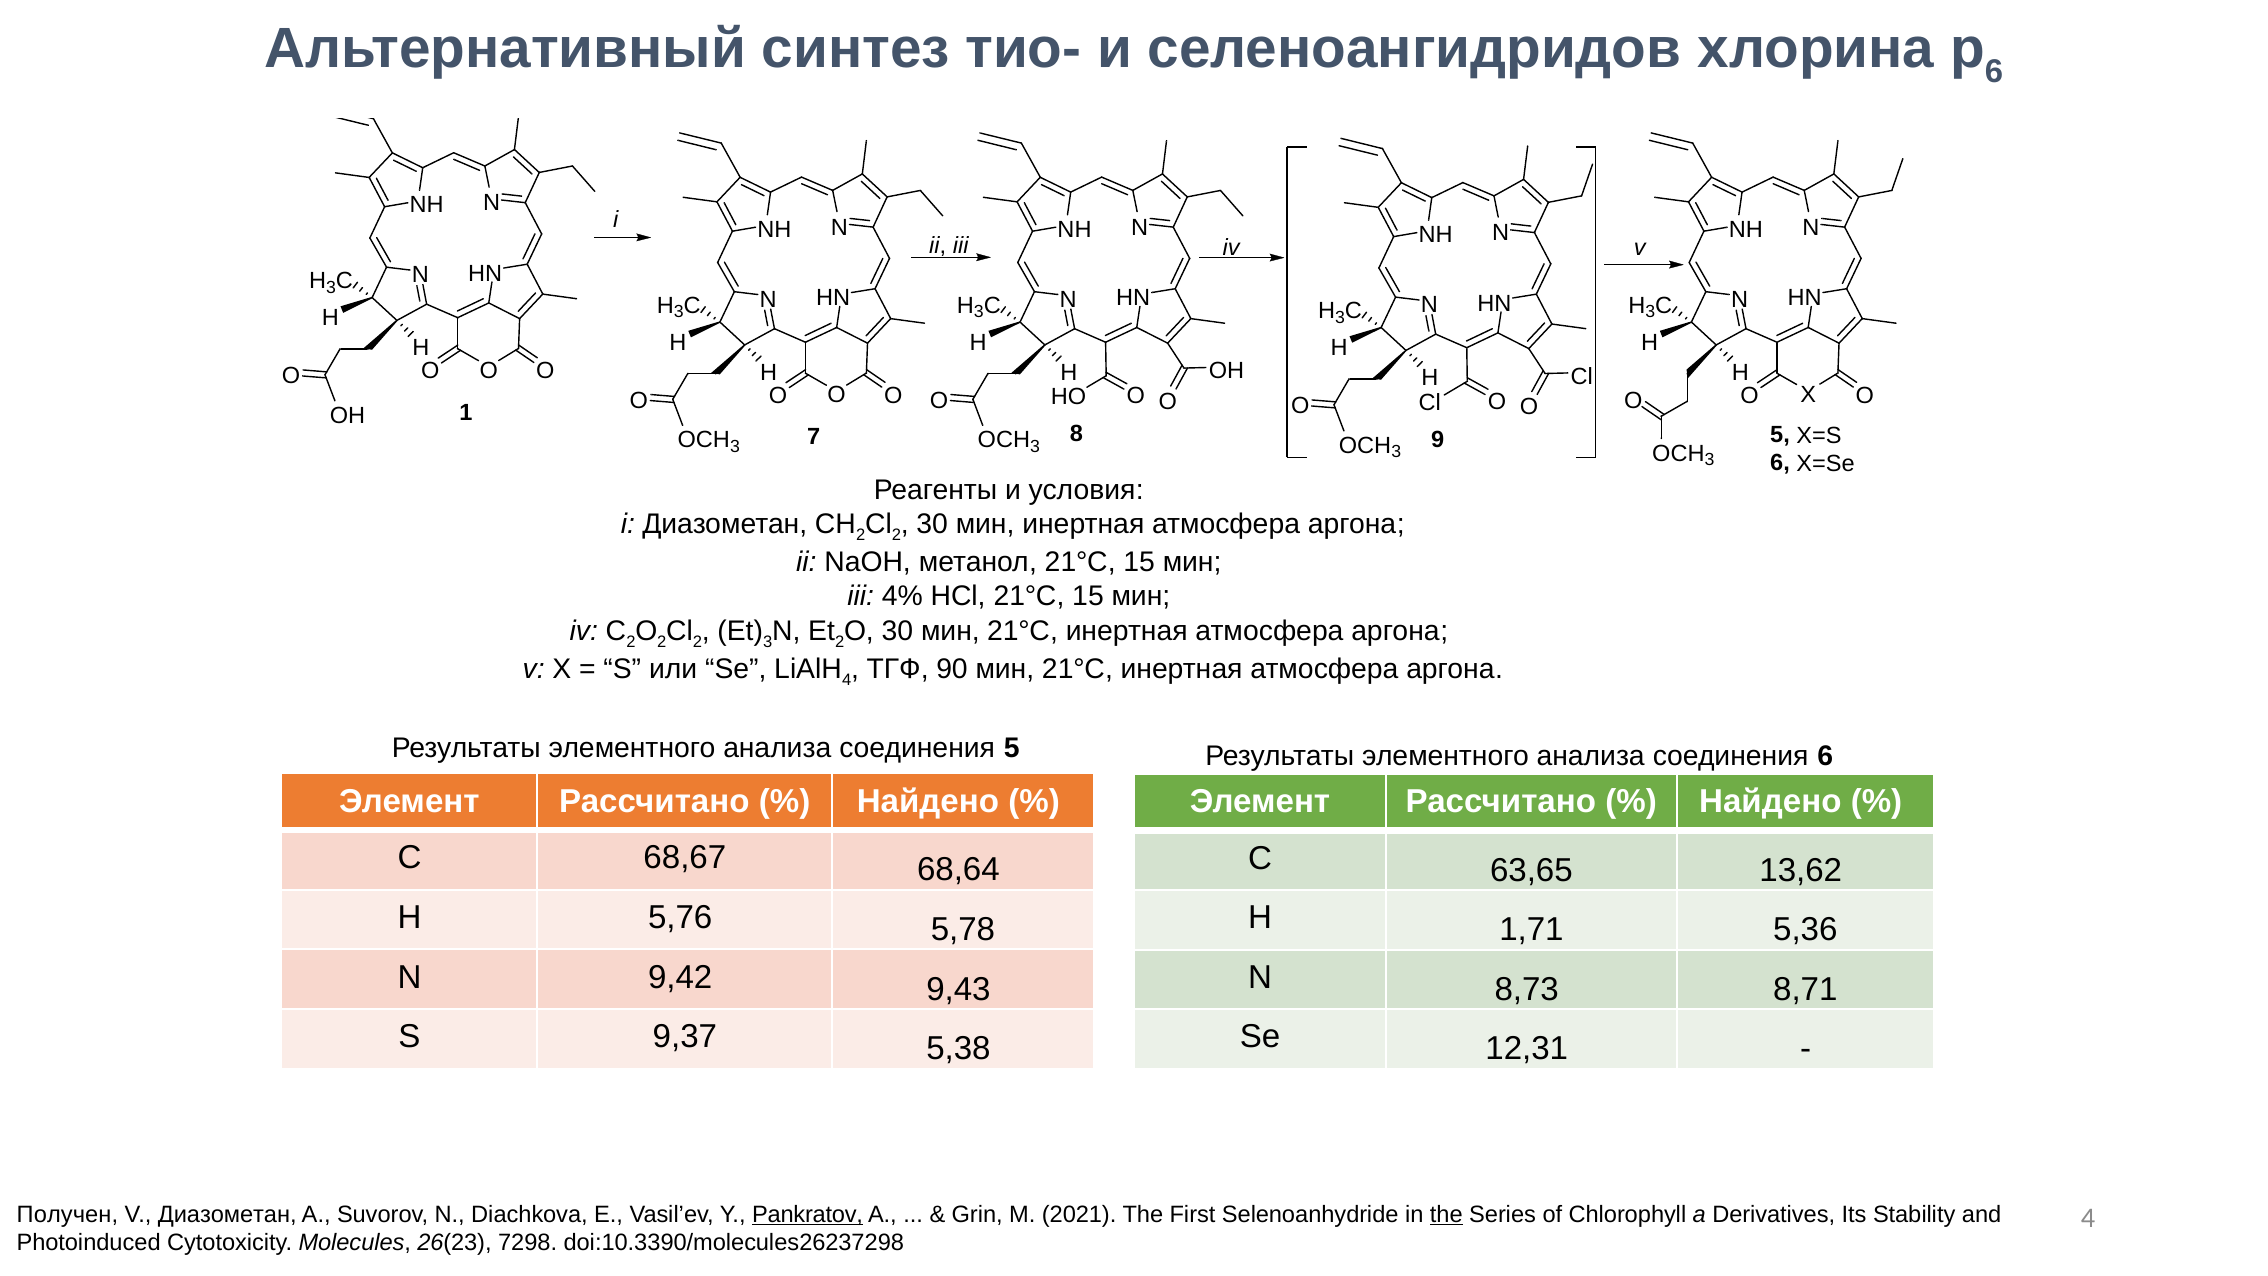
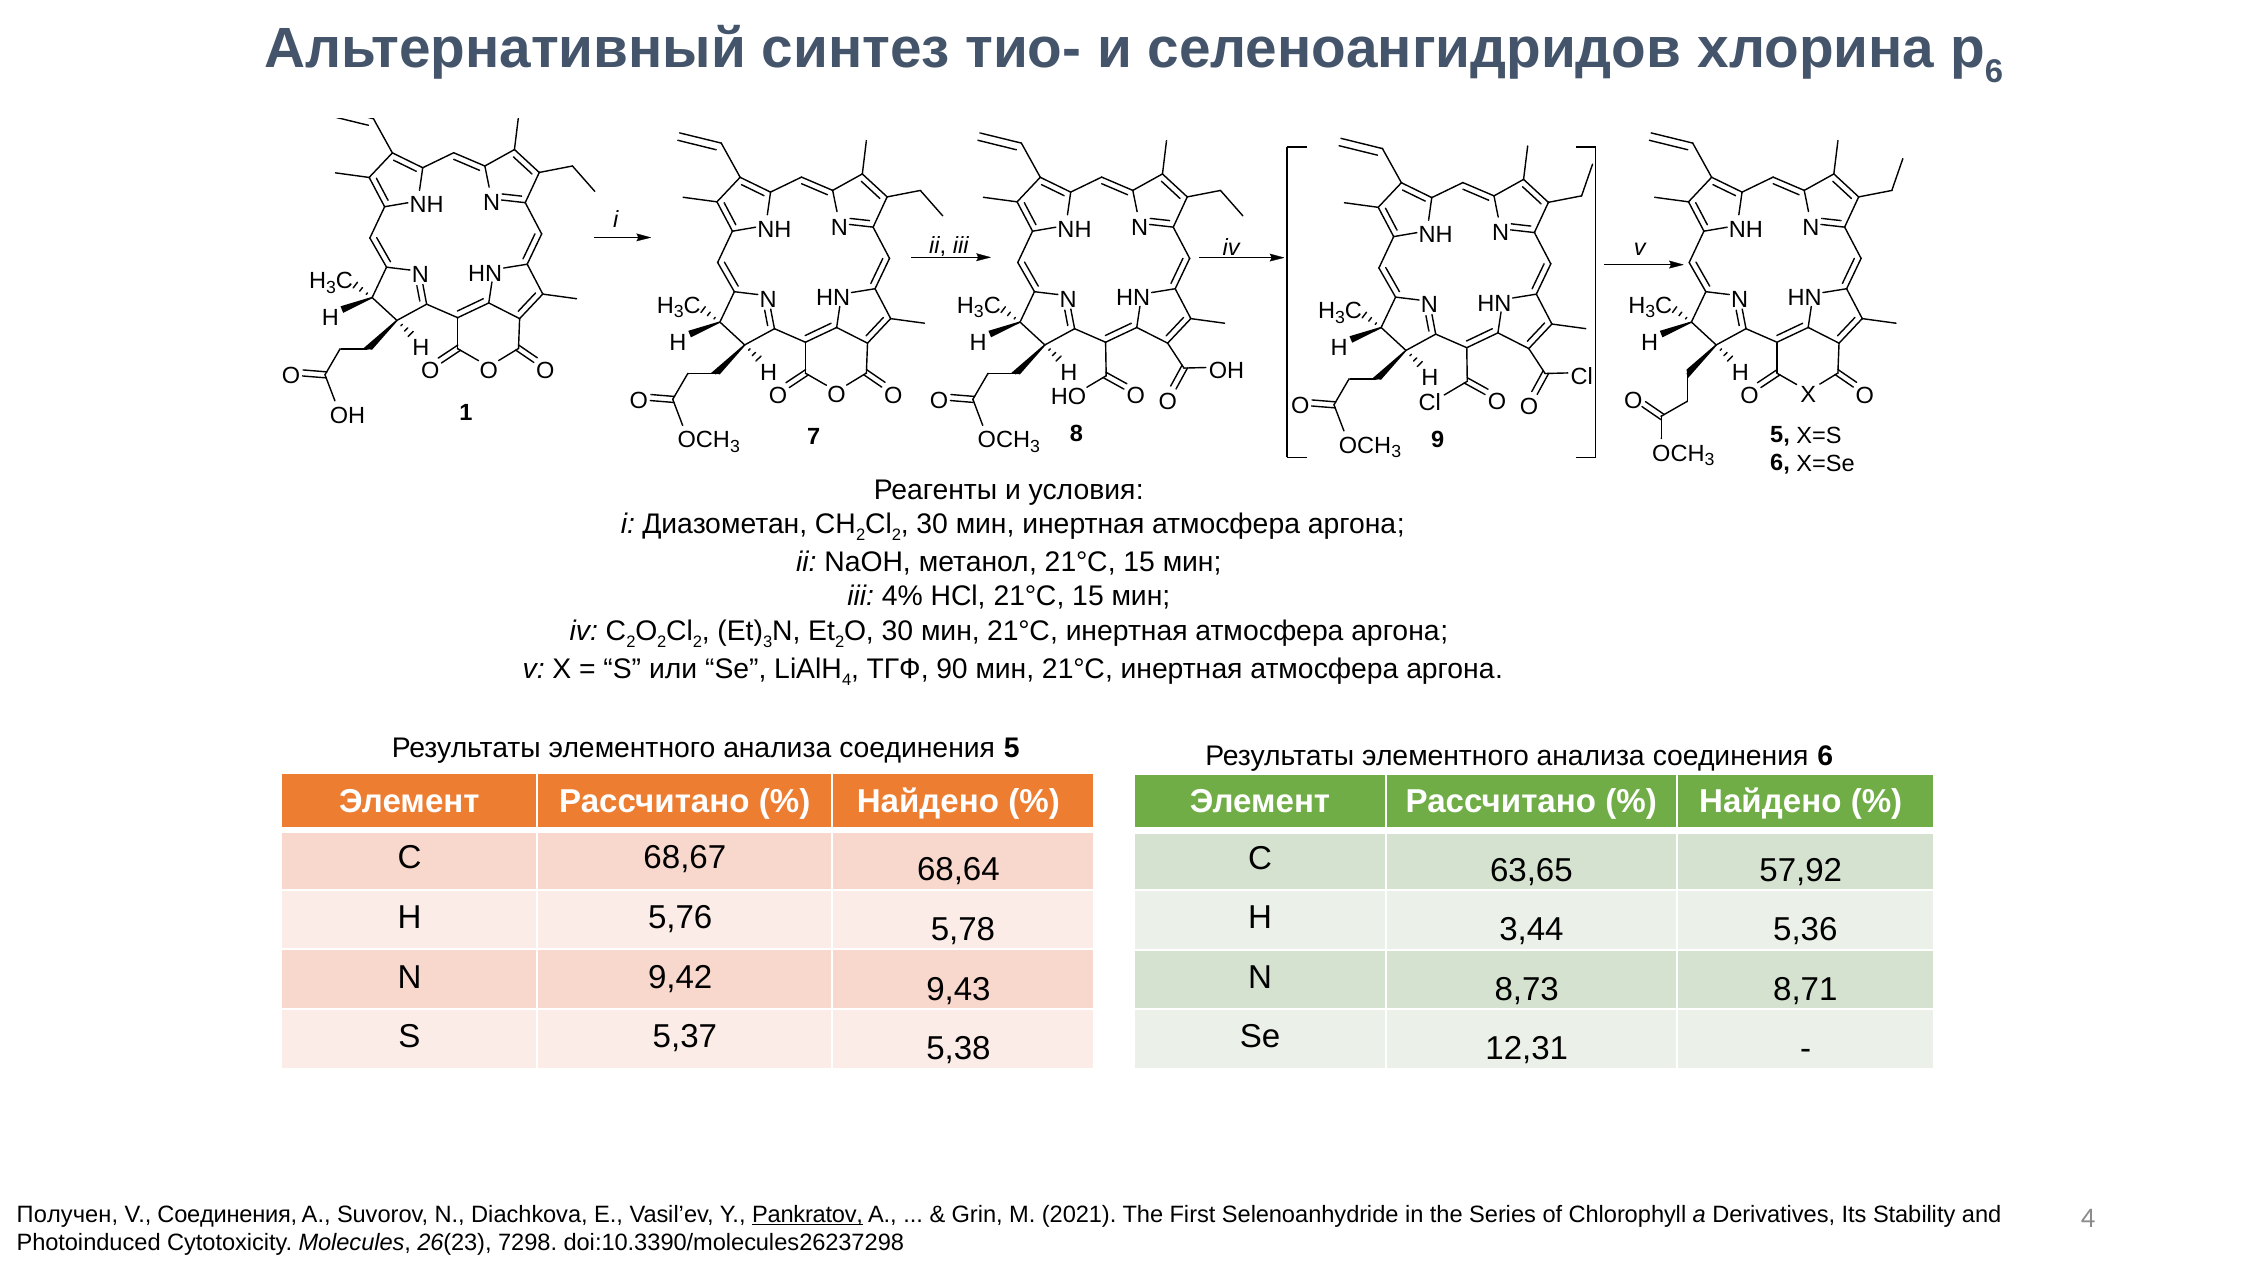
13,62: 13,62 -> 57,92 (1801, 870)
1,71: 1,71 -> 3,44 (1531, 930)
9,37: 9,37 -> 5,37 (685, 1037)
V Диазометан: Диазометан -> Соединения (227, 1214)
the underline: present -> none (1446, 1214)
